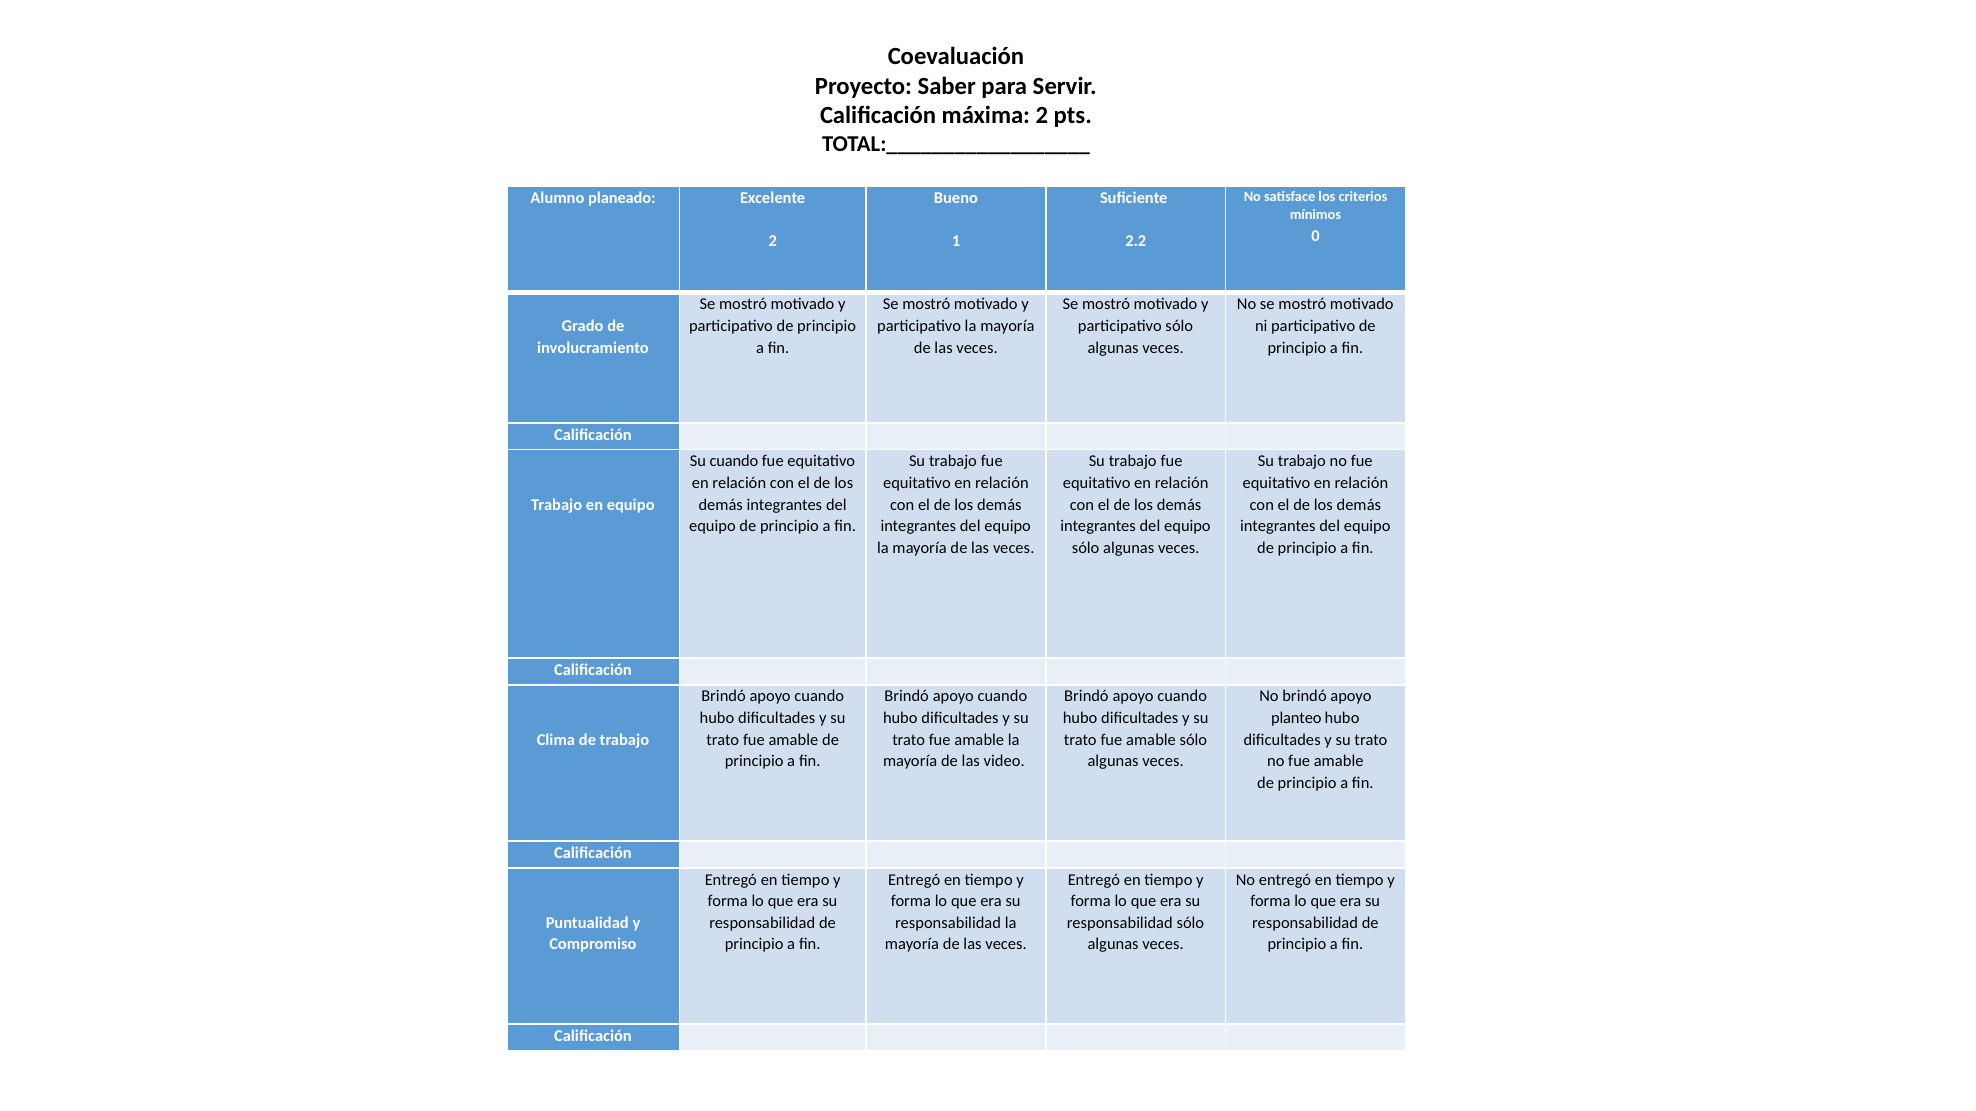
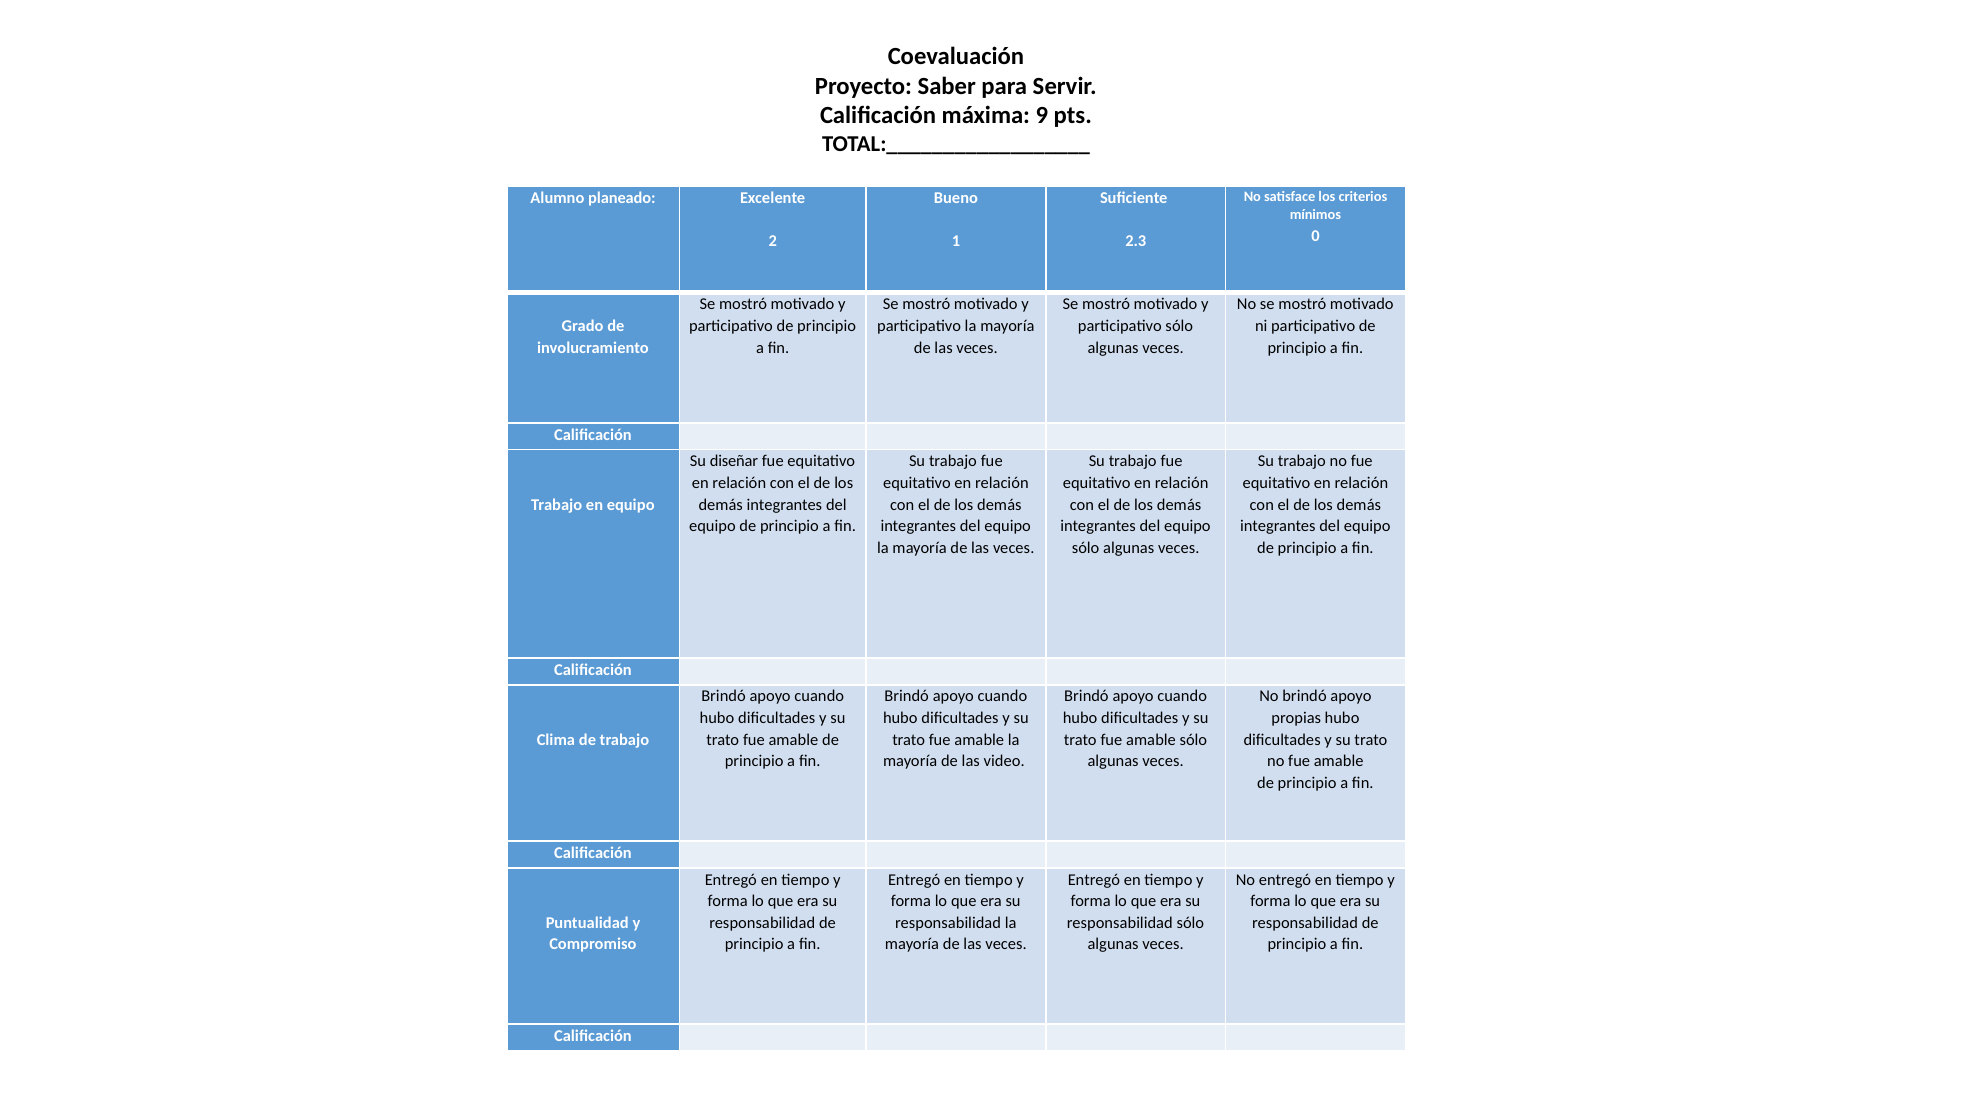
máxima 2: 2 -> 9 (1042, 116)
2.2: 2.2 -> 2.3 (1136, 241)
Su cuando: cuando -> diseñar (734, 462)
planteo: planteo -> propias (1296, 719)
